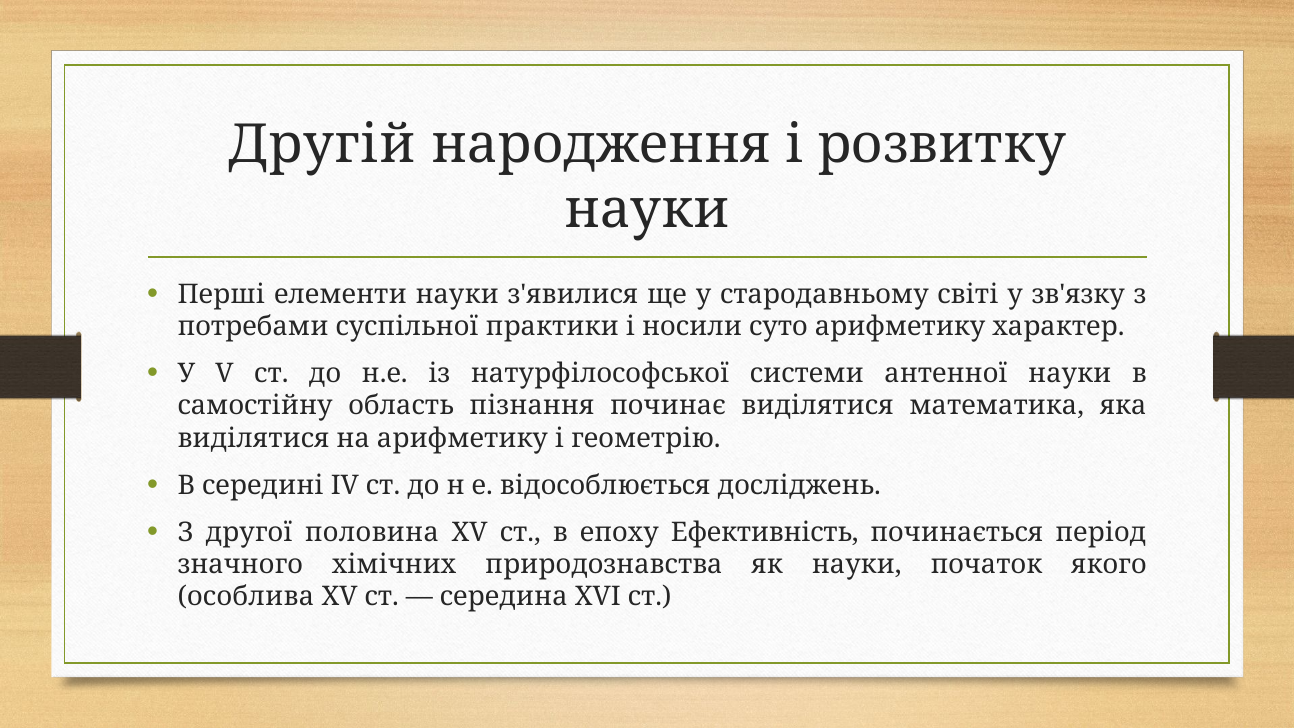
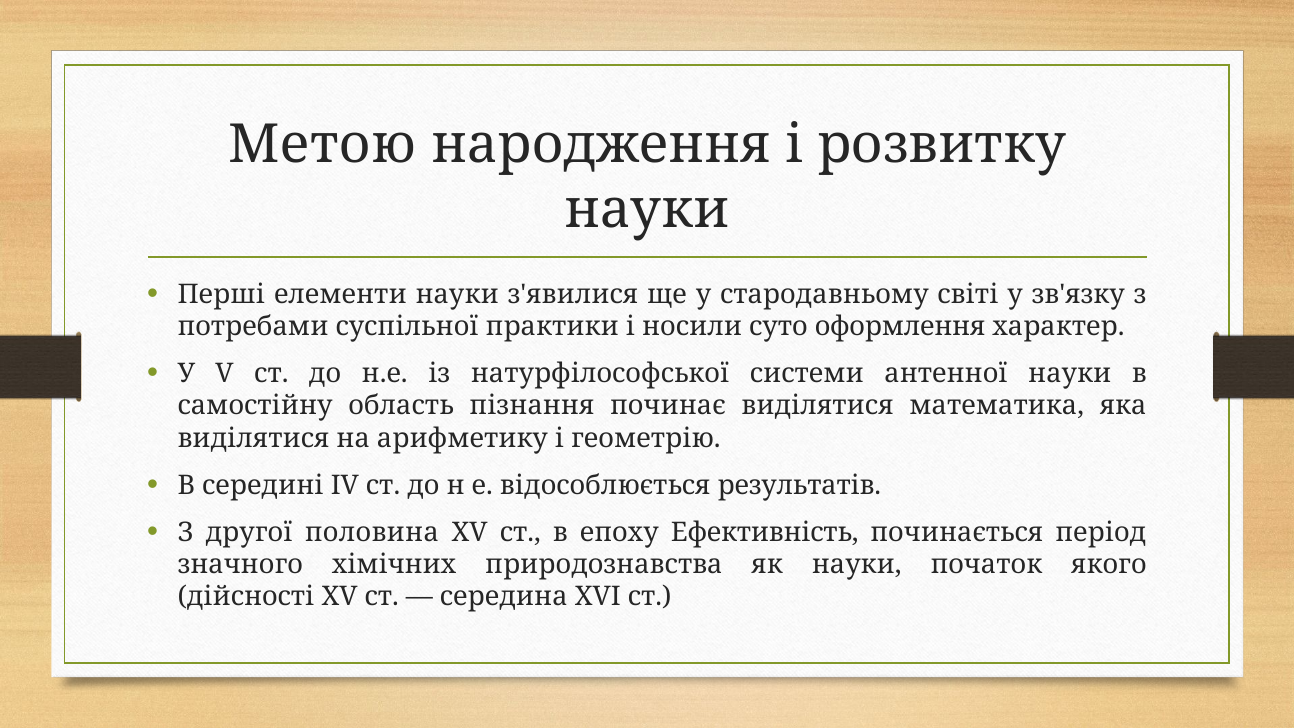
Другій: Другій -> Метою (322, 145)
суто арифметику: арифметику -> оформлення (900, 327)
досліджень: досліджень -> результатів (799, 485)
особлива: особлива -> дійсності (246, 597)
